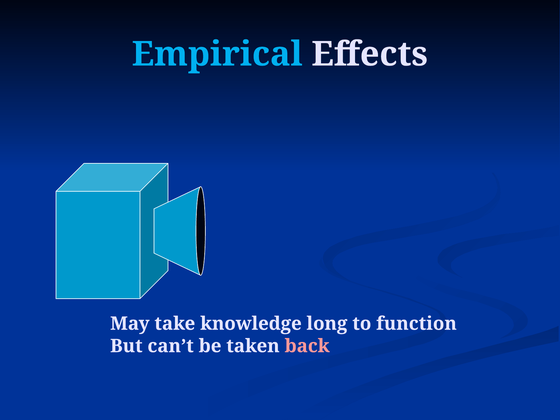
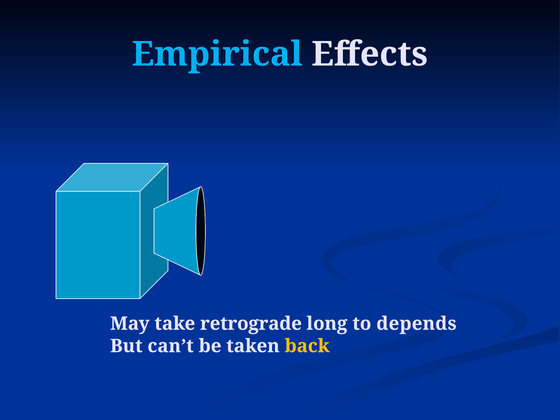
knowledge: knowledge -> retrograde (251, 324)
function: function -> depends (416, 324)
back colour: pink -> yellow (307, 346)
